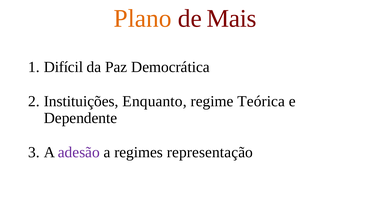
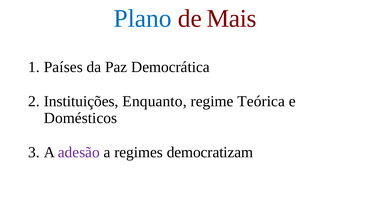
Plano colour: orange -> blue (143, 18)
Difícil: Difícil -> Países (63, 67)
Dependente: Dependente -> Domésticos (81, 118)
representação: representação -> democratizam (210, 152)
